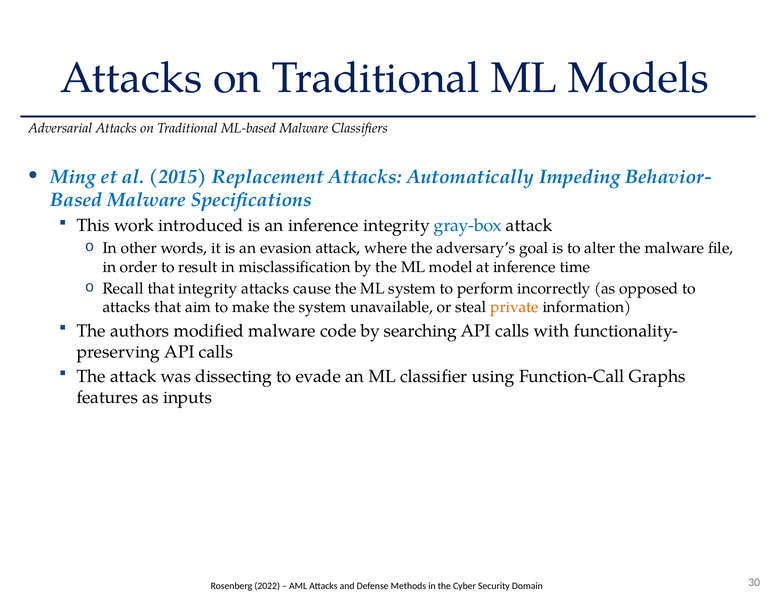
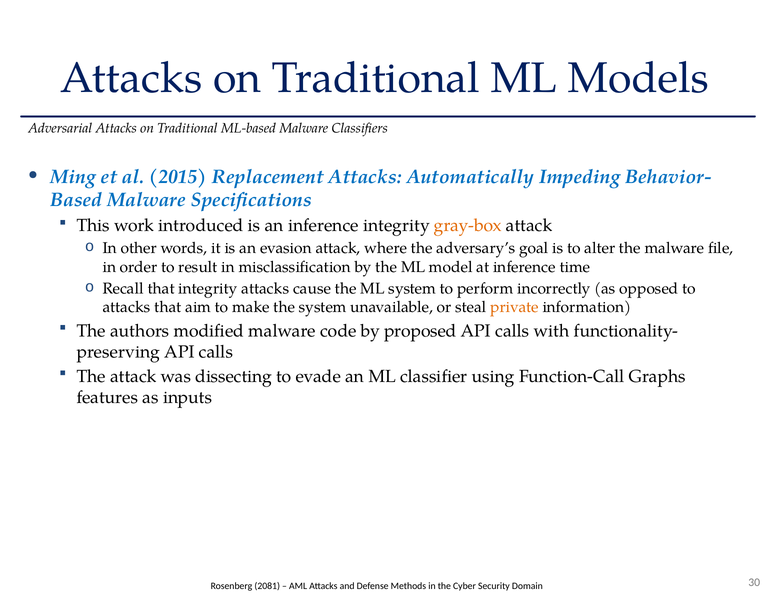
gray-box colour: blue -> orange (468, 226)
searching: searching -> proposed (420, 331)
2022: 2022 -> 2081 (267, 586)
